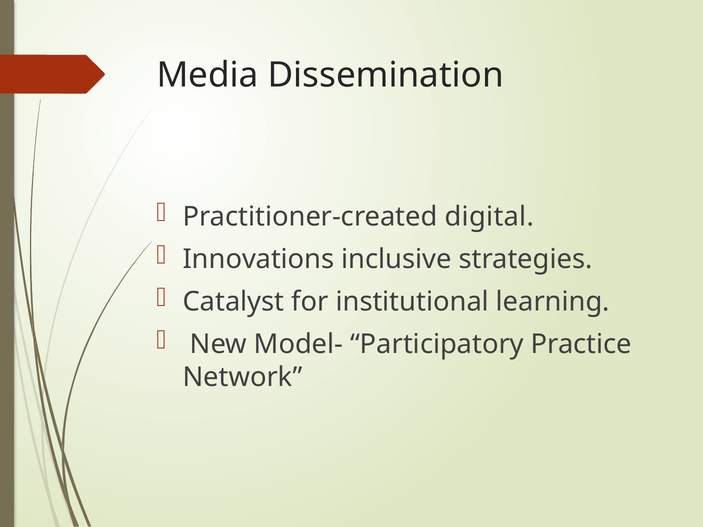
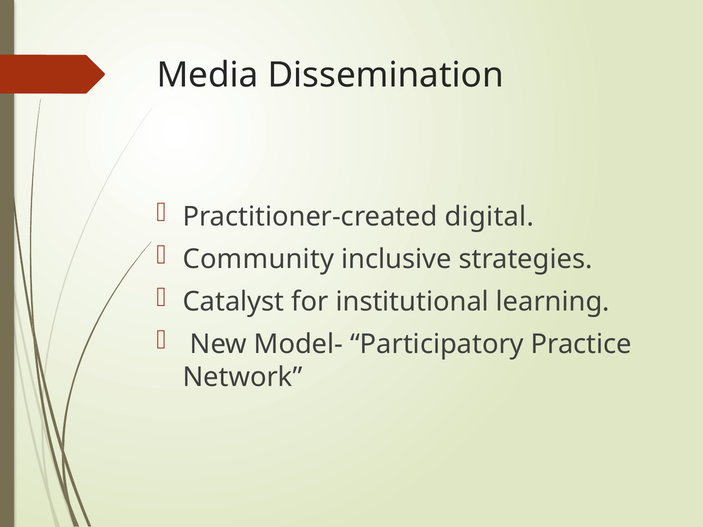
Innovations: Innovations -> Community (258, 259)
